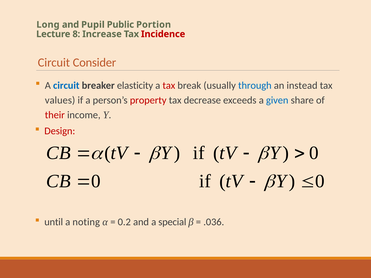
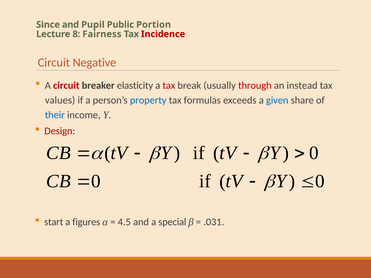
Long: Long -> Since (48, 25)
Increase: Increase -> Fairness (102, 34)
Consider: Consider -> Negative (94, 63)
circuit colour: blue -> red (66, 85)
through colour: blue -> red (255, 85)
property colour: red -> blue (148, 100)
decrease: decrease -> formulas (202, 100)
their colour: red -> blue (55, 115)
until: until -> start (54, 222)
noting: noting -> figures (86, 222)
0.2: 0.2 -> 4.5 (124, 222)
.036: .036 -> .031 (214, 222)
